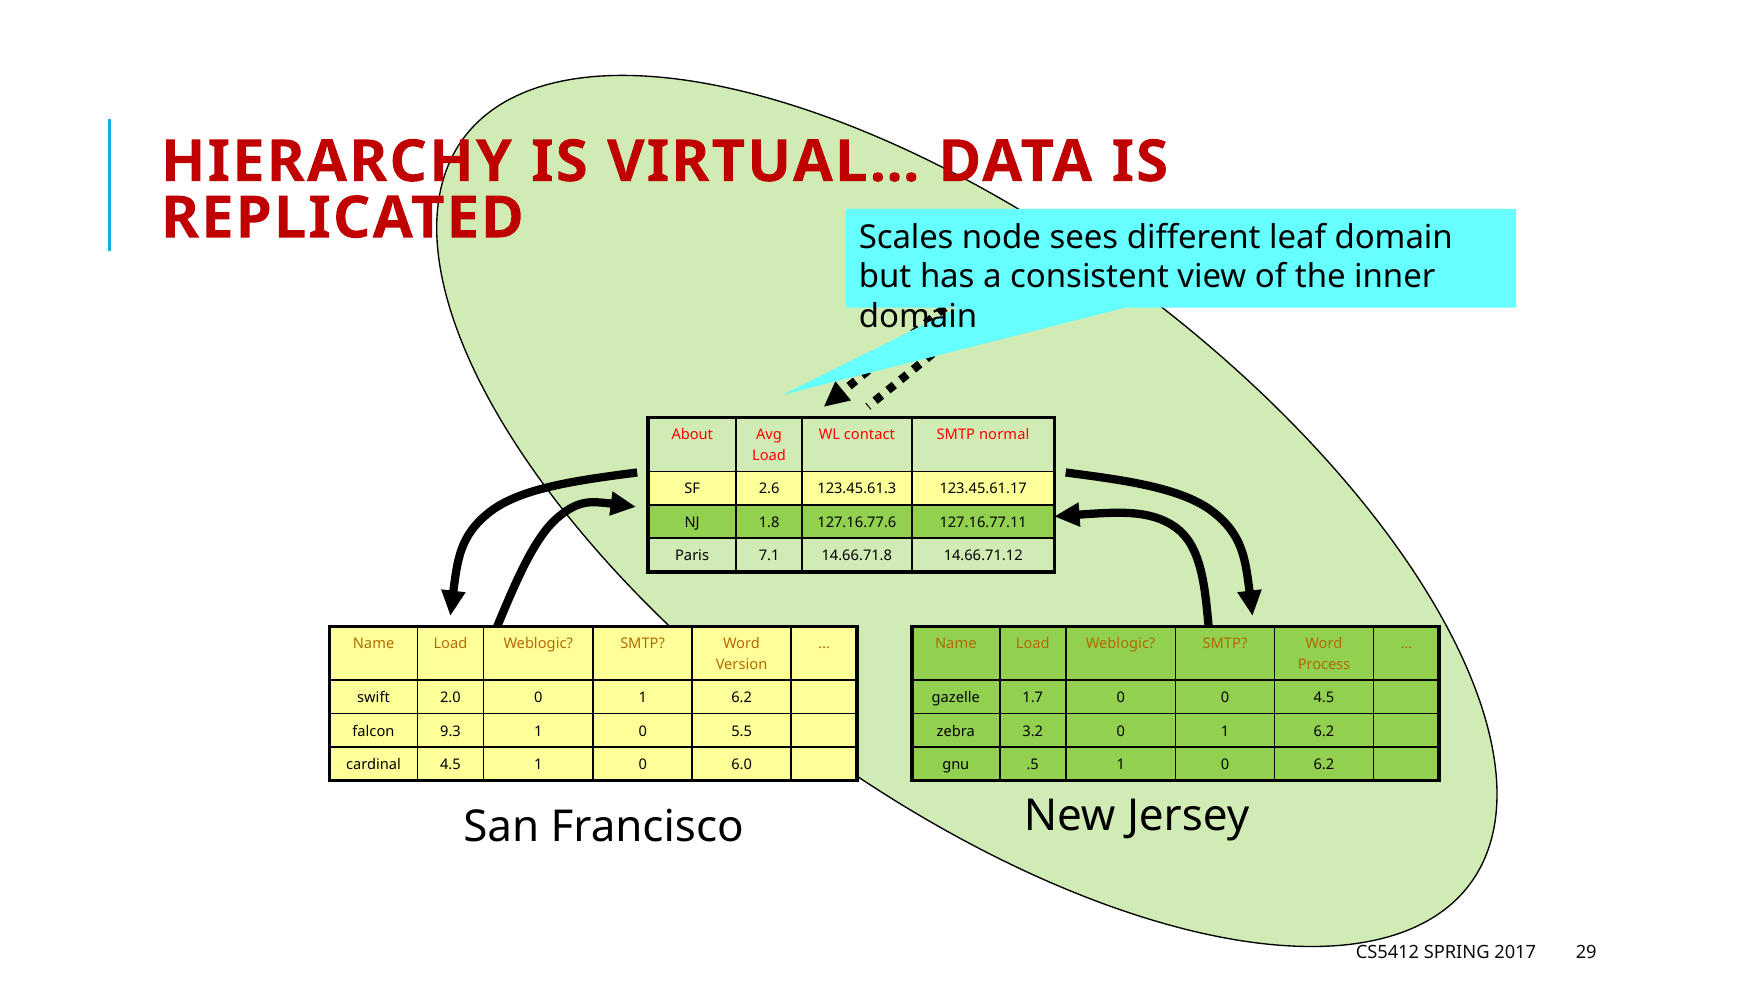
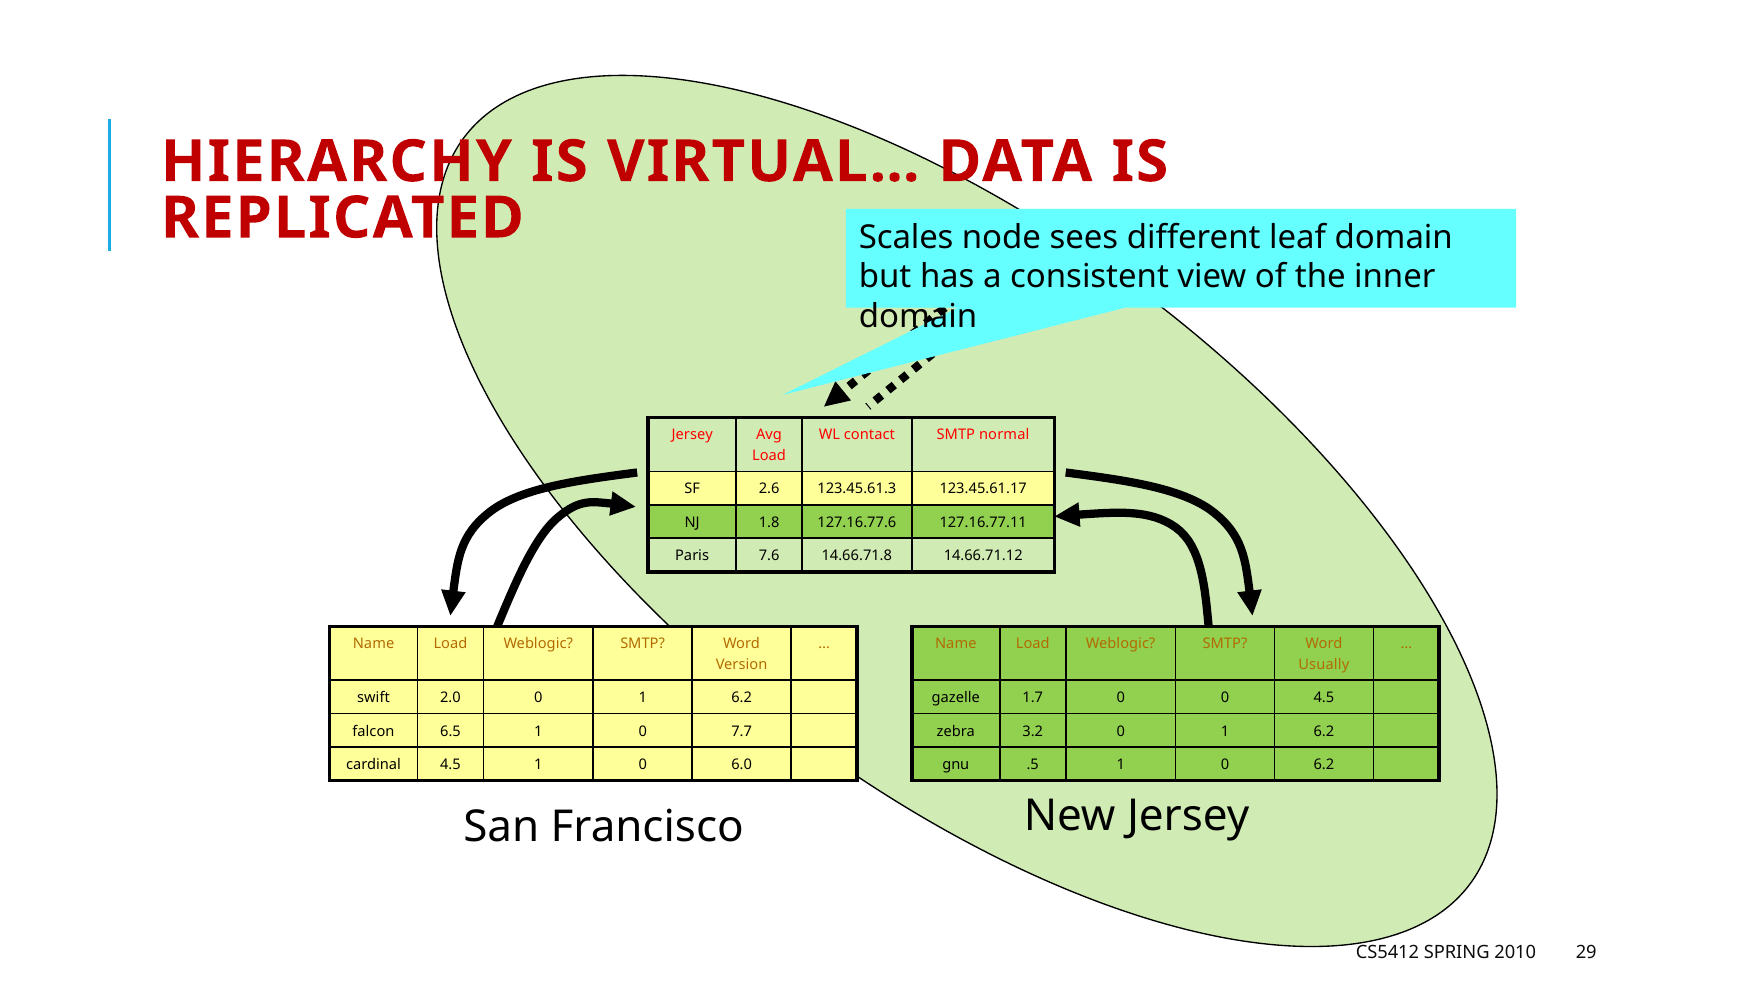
About: About -> Jersey (692, 435)
7.1: 7.1 -> 7.6 (769, 556)
Process: Process -> Usually (1324, 664)
9.3: 9.3 -> 6.5 (450, 731)
5.5: 5.5 -> 7.7 (742, 731)
2017: 2017 -> 2010 (1515, 953)
